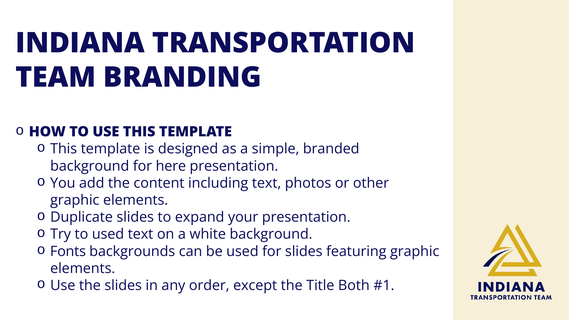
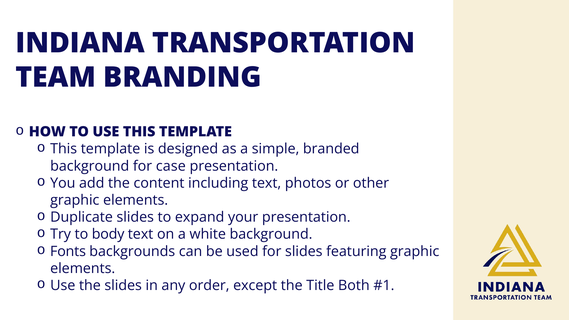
here: here -> case (171, 166)
to used: used -> body (108, 234)
